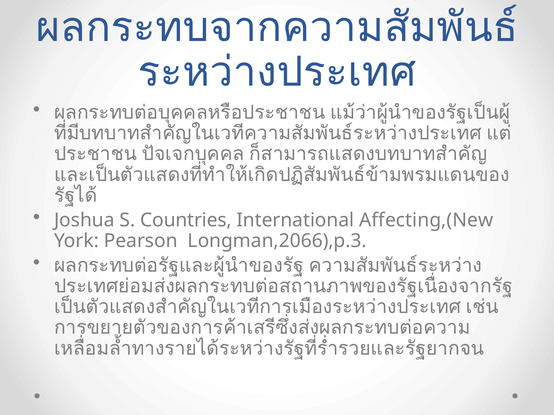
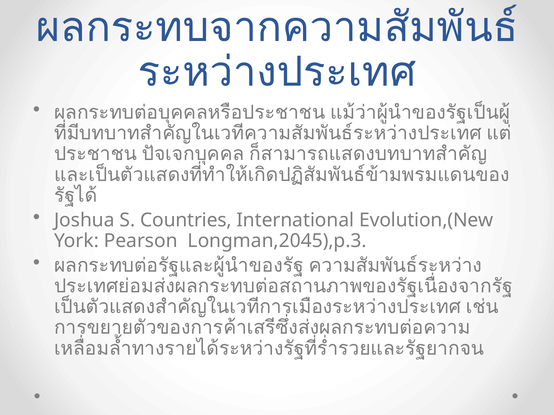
Affecting,(New: Affecting,(New -> Evolution,(New (426, 220)
Longman,2066),p.3: Longman,2066),p.3 -> Longman,2045),p.3 (277, 241)
